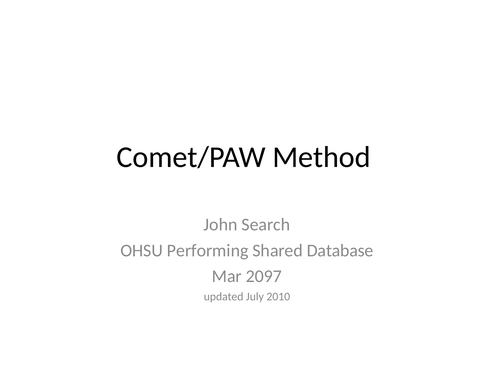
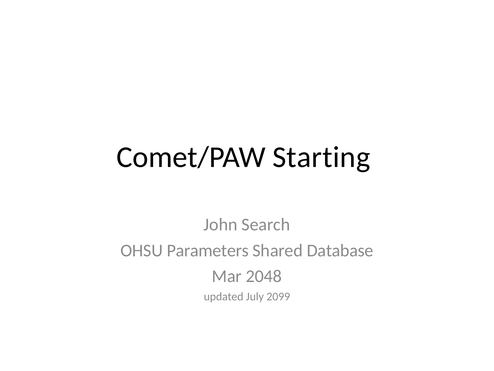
Method: Method -> Starting (321, 157)
Performing: Performing -> Parameters (208, 250)
2097: 2097 -> 2048 (264, 276)
2010: 2010 -> 2099 (278, 296)
